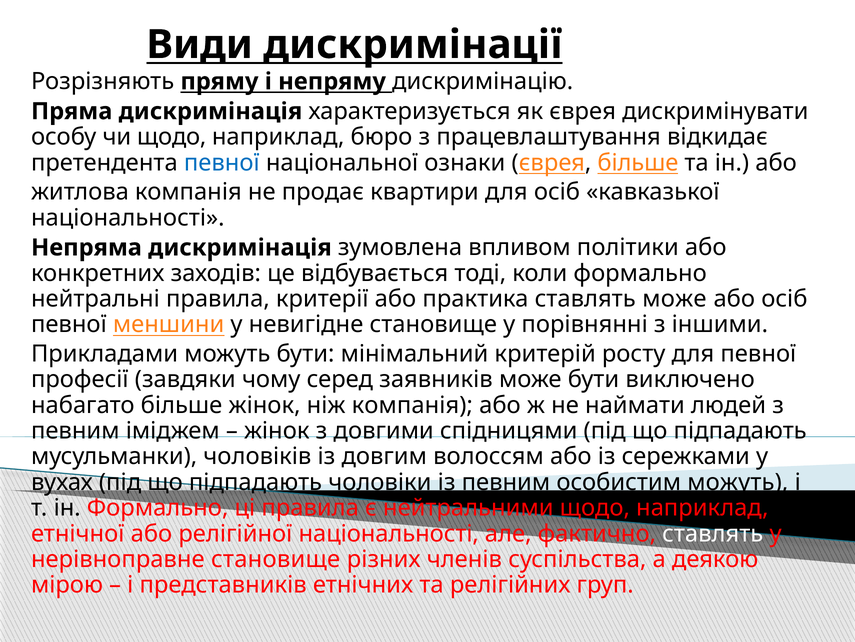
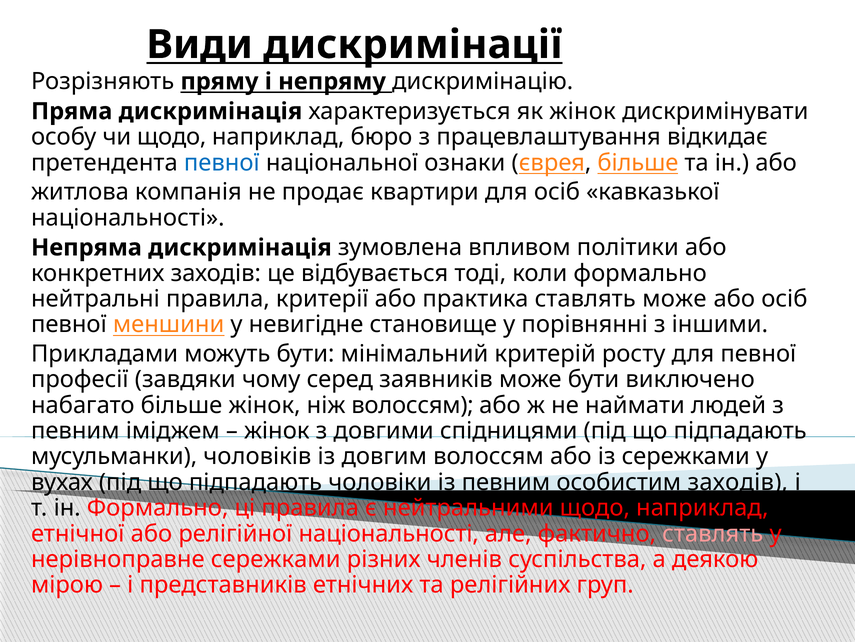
як єврея: єврея -> жінок (583, 111)
ніж компанія: компанія -> волоссям (412, 405)
особистим можуть: можуть -> заходів (738, 482)
ставлять colour: white -> pink (713, 533)
нерівноправне становище: становище -> сережками (276, 559)
